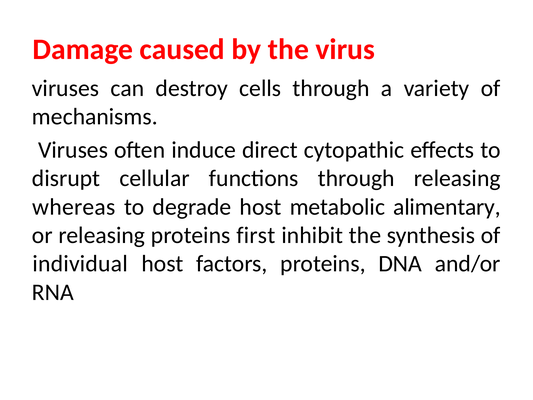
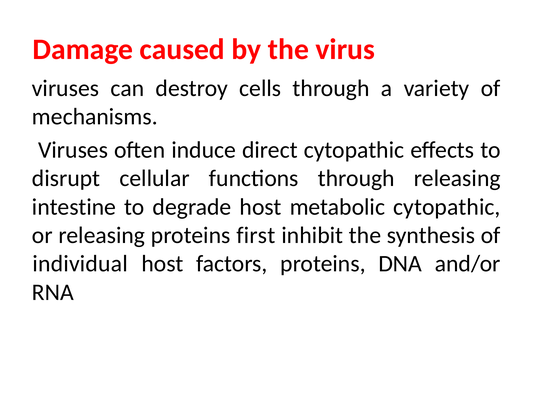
whereas: whereas -> intestine (74, 207)
metabolic alimentary: alimentary -> cytopathic (447, 207)
